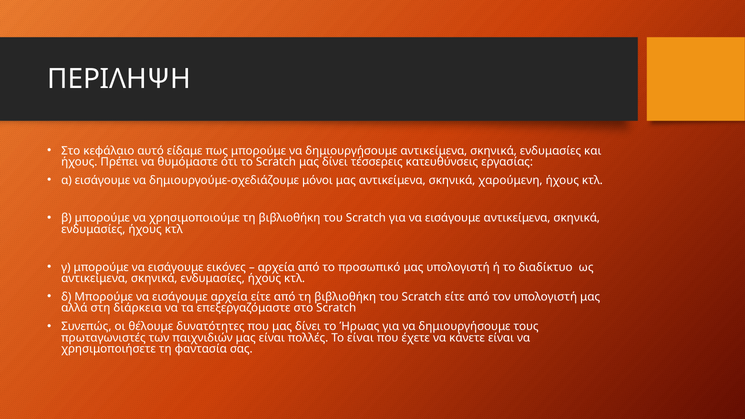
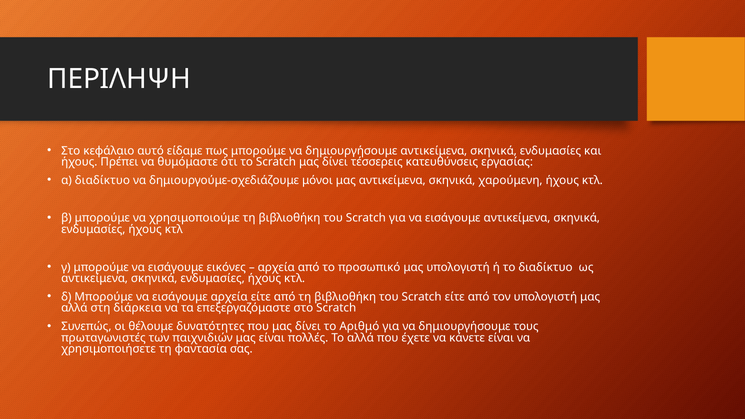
α εισάγουμε: εισάγουμε -> διαδίκτυο (102, 180)
Ήρωας: Ήρωας -> Αριθμό (359, 326)
Το είναι: είναι -> αλλά (361, 338)
